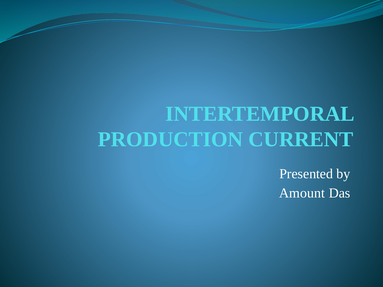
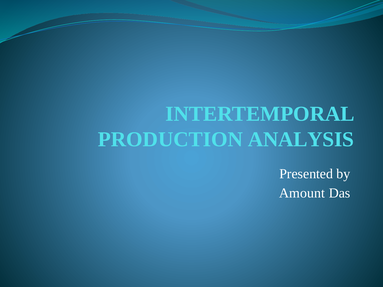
CURRENT: CURRENT -> ANALYSIS (301, 140)
